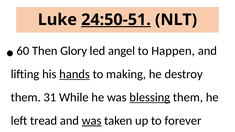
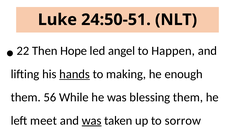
24:50-51 underline: present -> none (116, 20)
60: 60 -> 22 (23, 51)
Glory: Glory -> Hope (74, 51)
destroy: destroy -> enough (184, 74)
31: 31 -> 56 (50, 97)
blessing underline: present -> none (150, 97)
tread: tread -> meet (44, 121)
forever: forever -> sorrow (183, 121)
